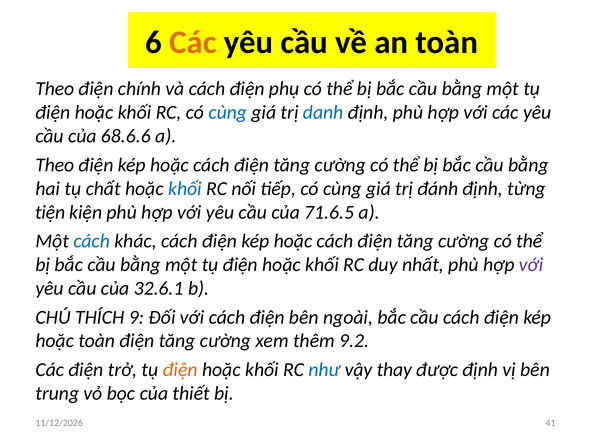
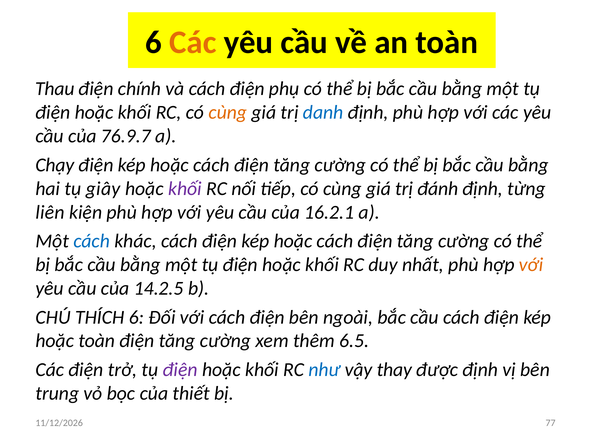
Theo: Theo -> Thau (55, 89)
cùng colour: blue -> orange (228, 112)
68.6.6: 68.6.6 -> 76.9.7 (126, 136)
Theo: Theo -> Chạy (55, 165)
chất: chất -> giây (103, 189)
khối colour: blue -> purple (185, 189)
tiện: tiện -> liên (50, 212)
71.6.5: 71.6.5 -> 16.2.1 (329, 212)
với colour: purple -> orange (531, 265)
32.6.1: 32.6.1 -> 14.2.5 (159, 288)
THÍCH 9: 9 -> 6 (137, 317)
9.2: 9.2 -> 6.5 (354, 341)
điện colour: orange -> purple (180, 370)
41: 41 -> 77 (551, 423)
